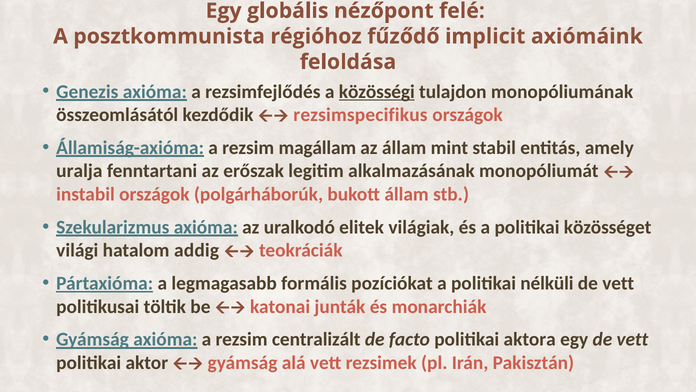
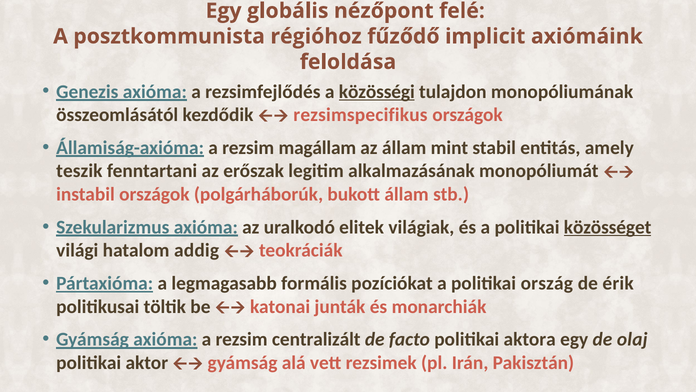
uralja: uralja -> teszik (79, 171)
közösséget underline: none -> present (608, 227)
nélküli: nélküli -> ország (547, 283)
vett: vett -> érik (618, 283)
egy de vett: vett -> olaj (632, 339)
